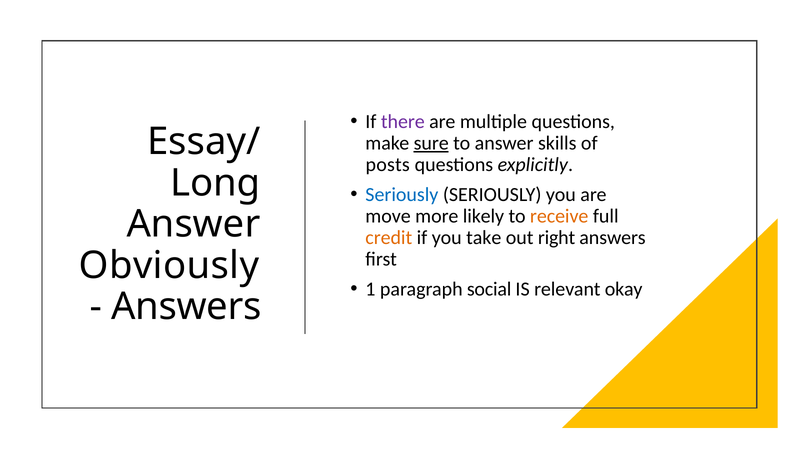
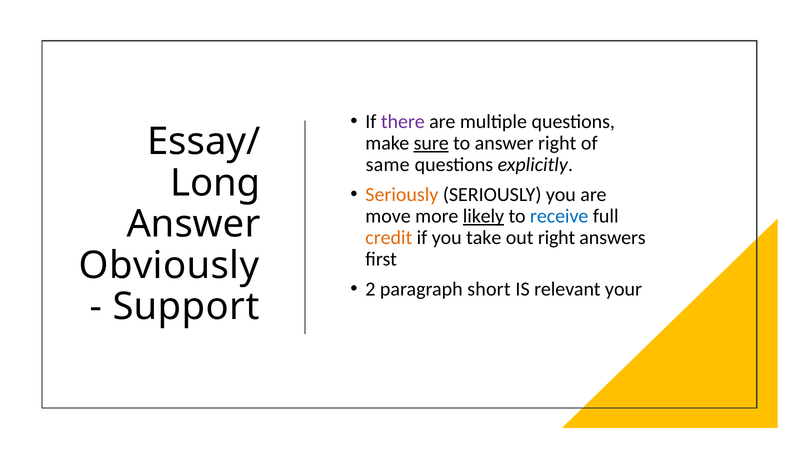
answer skills: skills -> right (557, 143)
posts: posts -> same (388, 165)
Seriously colour: blue -> orange (402, 195)
likely underline: none -> present (483, 216)
receive colour: orange -> blue (559, 216)
1: 1 -> 2 (370, 289)
social: social -> short (489, 289)
okay: okay -> your (624, 289)
Answers: Answers -> Support (186, 307)
